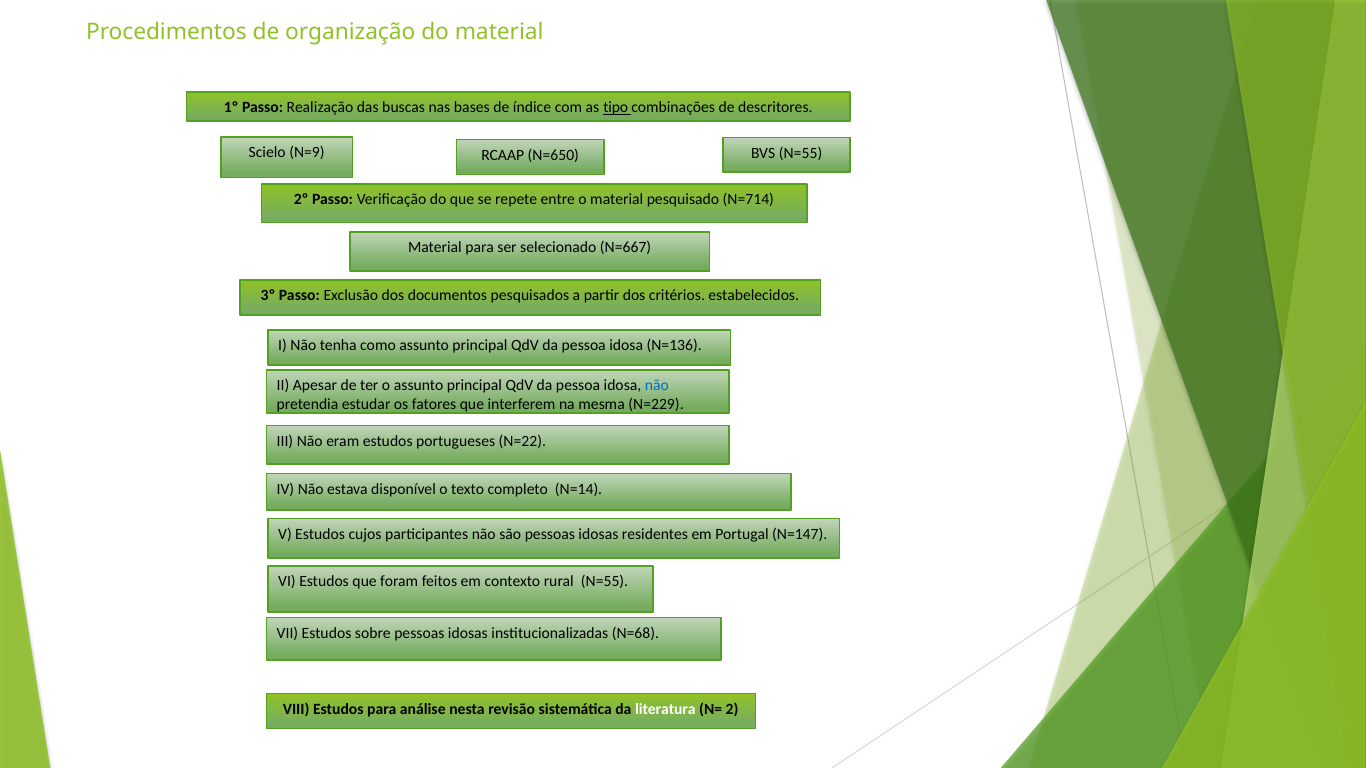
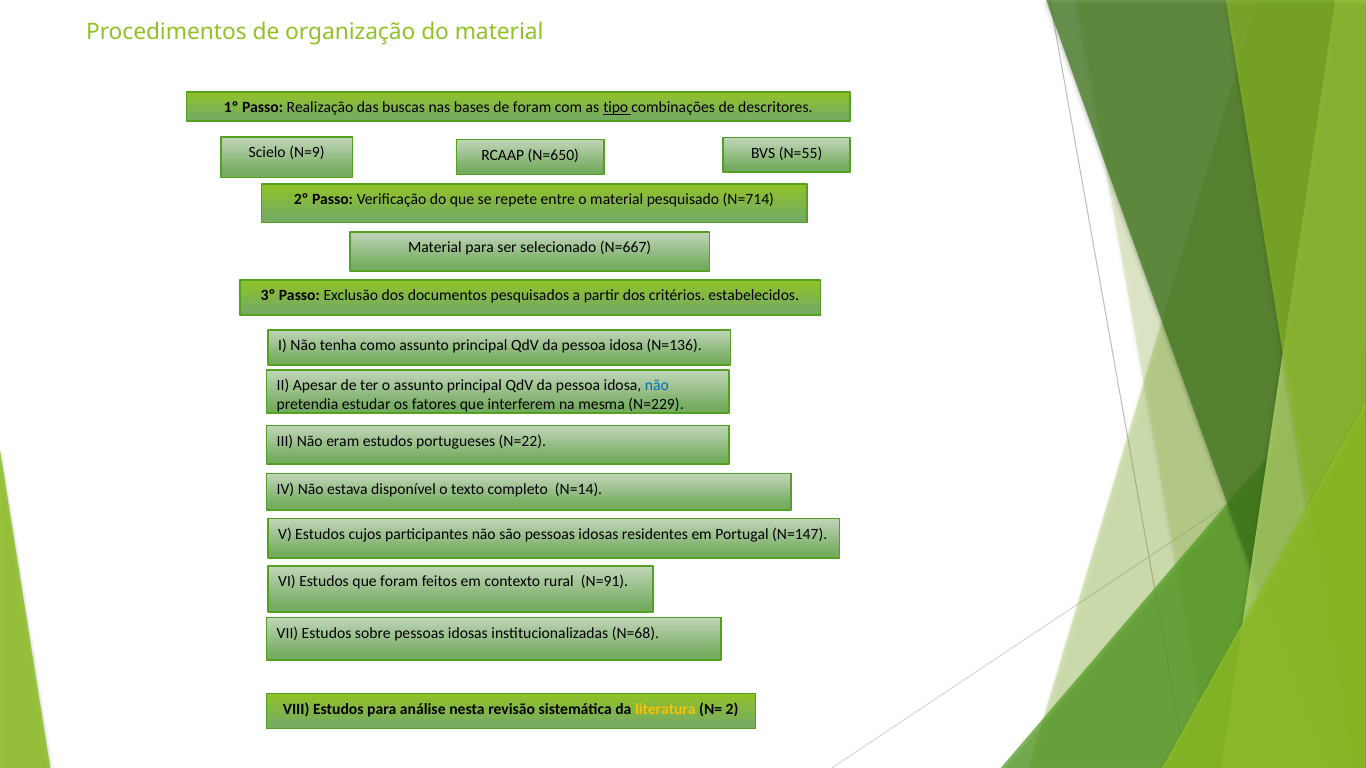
de índice: índice -> foram (532, 108)
rural N=55: N=55 -> N=91 (605, 582)
literatura colour: white -> yellow (665, 709)
